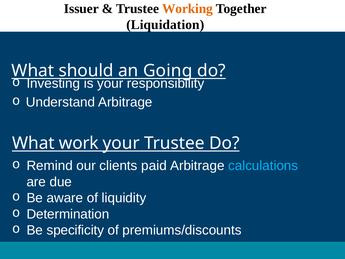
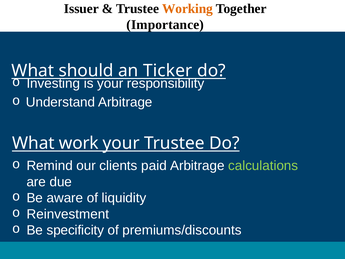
Liquidation: Liquidation -> Importance (165, 25)
Going: Going -> Ticker (168, 71)
calculations colour: light blue -> light green (263, 166)
Determination: Determination -> Reinvestment (68, 214)
